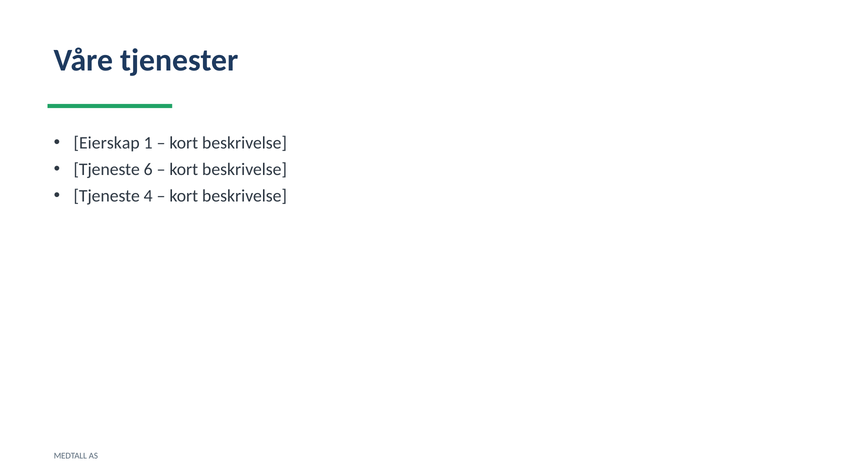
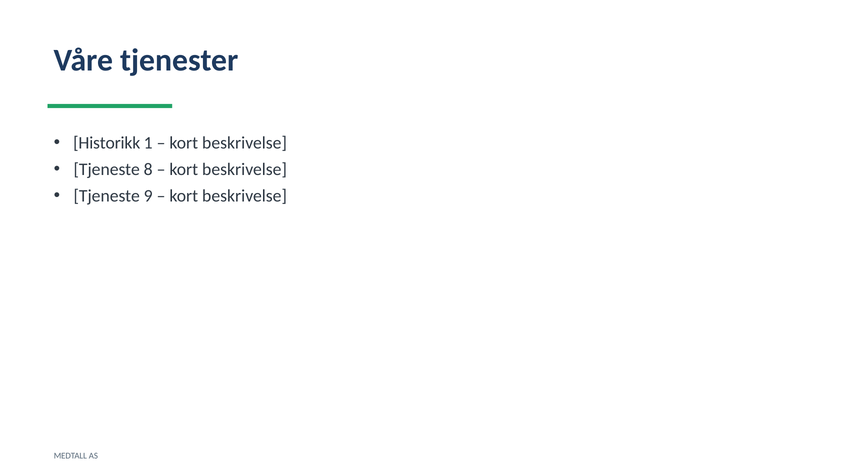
Eierskap: Eierskap -> Historikk (107, 143)
6: 6 -> 8 (148, 170)
4: 4 -> 9 (148, 196)
